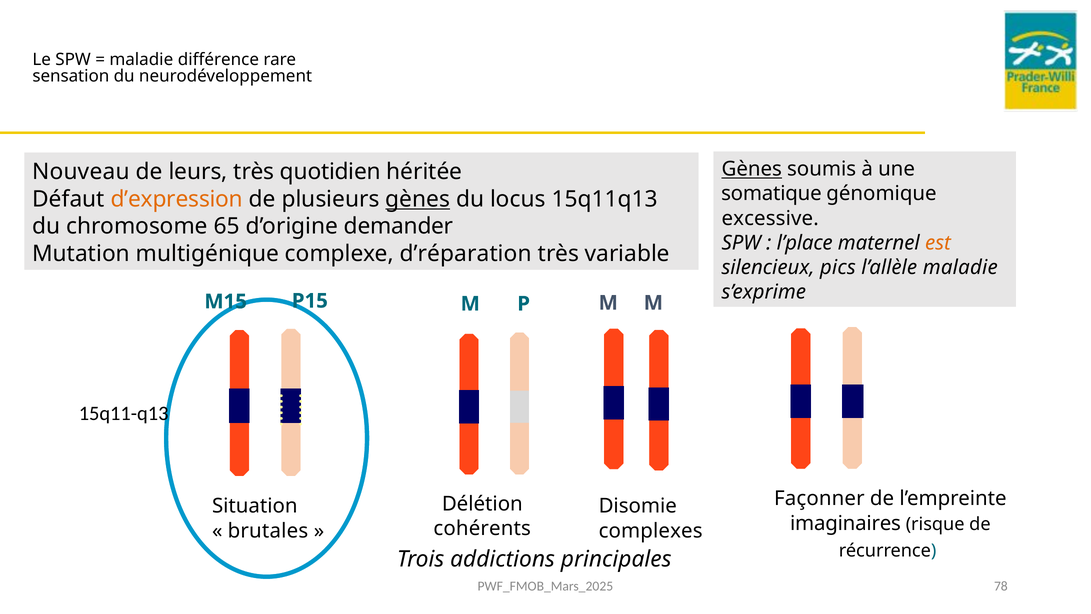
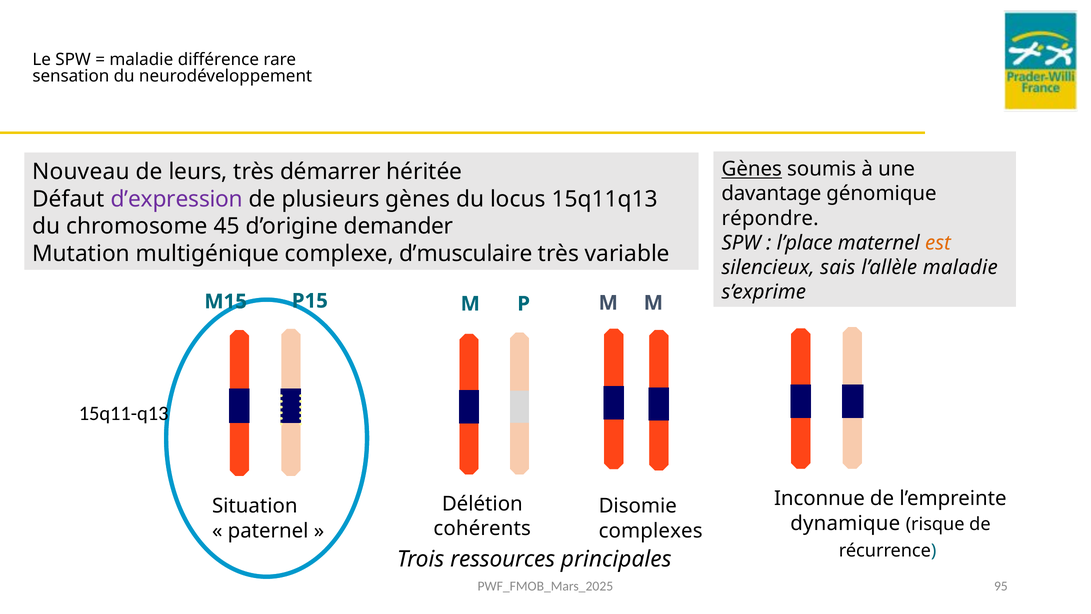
quotidien: quotidien -> démarrer (330, 172)
somatique: somatique -> davantage (771, 194)
d’expression colour: orange -> purple (177, 199)
gènes underline: present -> none (418, 199)
excessive: excessive -> répondre (770, 218)
65: 65 -> 45 (227, 226)
d’réparation: d’réparation -> d’musculaire (466, 254)
pics: pics -> sais (838, 267)
Façonner: Façonner -> Inconnue (819, 498)
imaginaires: imaginaires -> dynamique (845, 523)
brutales: brutales -> paternel (268, 531)
addictions: addictions -> ressources (503, 559)
78: 78 -> 95 (1001, 586)
